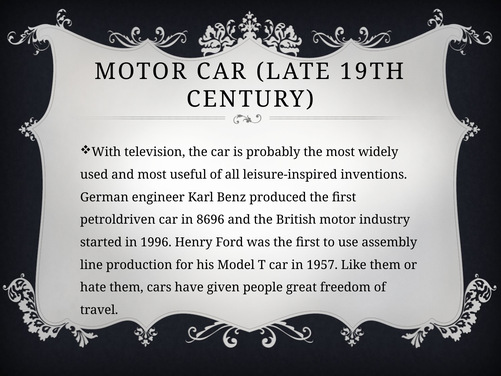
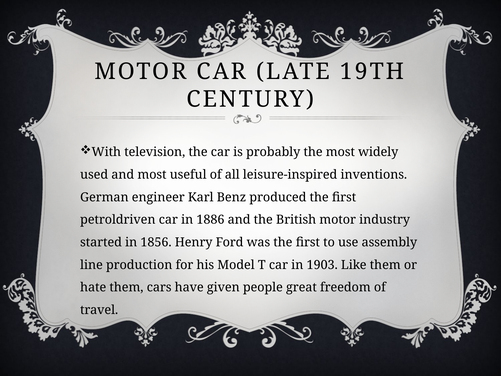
8696: 8696 -> 1886 (210, 220)
1996: 1996 -> 1856 (156, 242)
1957: 1957 -> 1903 (322, 265)
